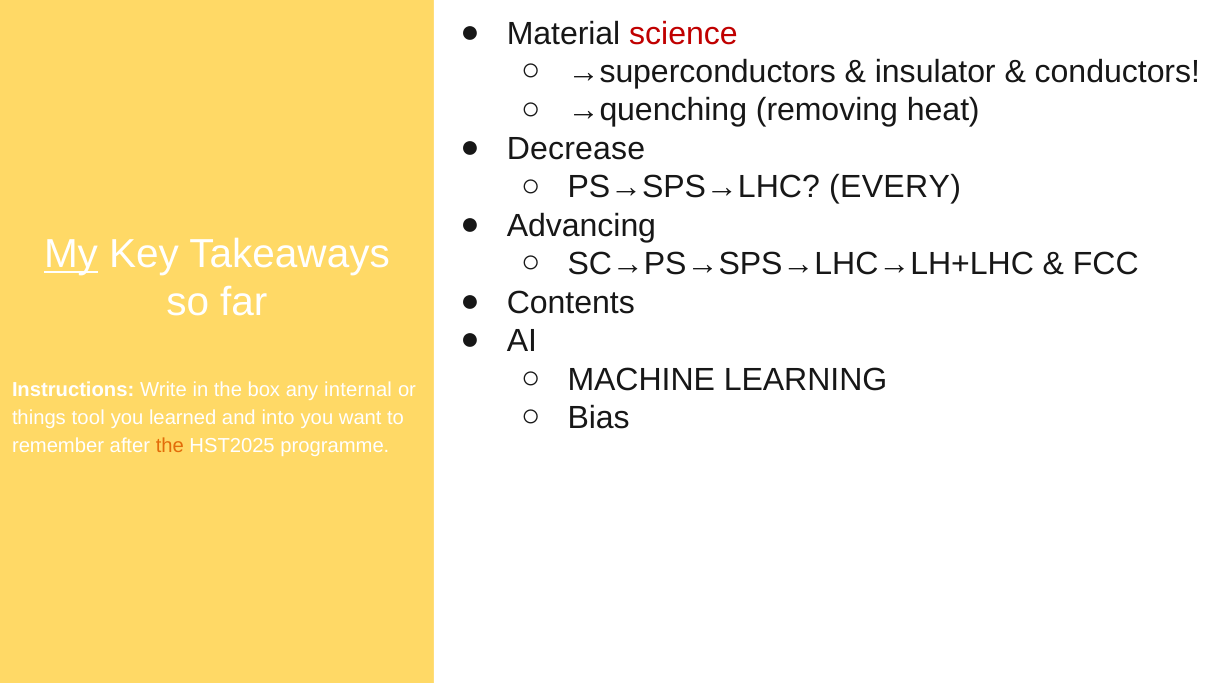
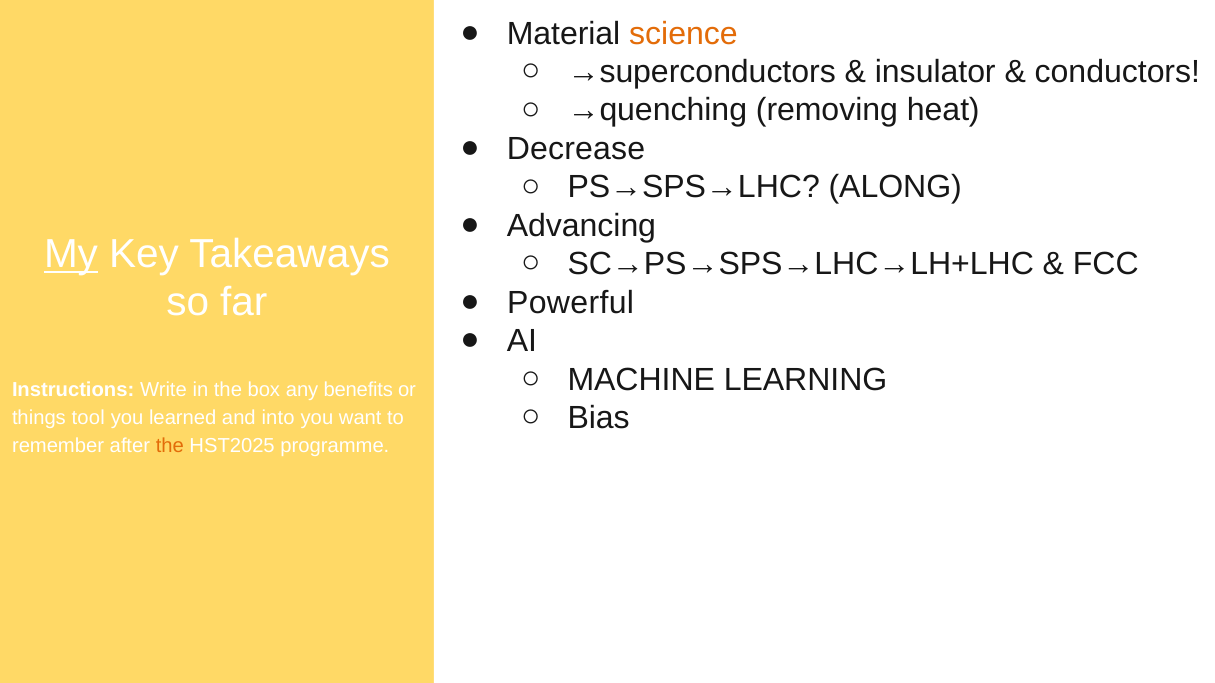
science colour: red -> orange (683, 34)
EVERY: EVERY -> ALONG (895, 187)
Contents: Contents -> Powerful (571, 303)
internal: internal -> benefits (358, 390)
